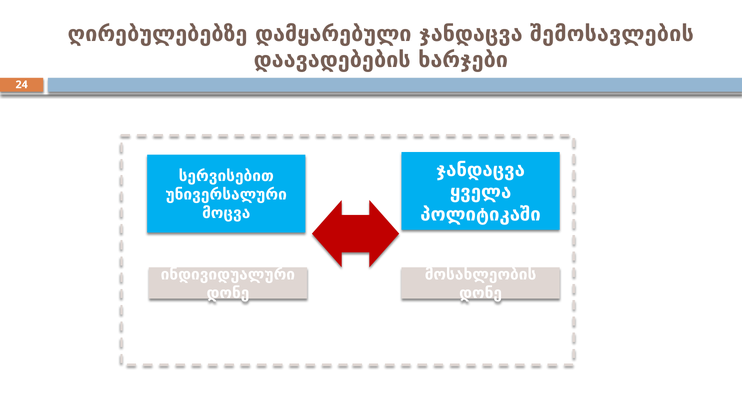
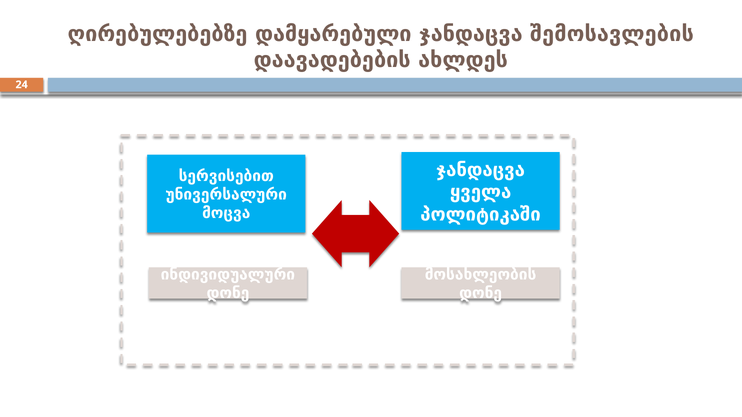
ხარჯები: ხარჯები -> ახლდეს (463, 60)
